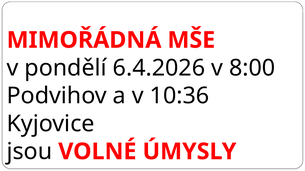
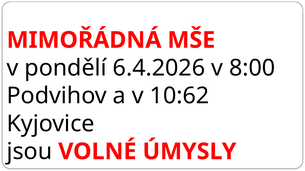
10:36: 10:36 -> 10:62 (179, 96)
